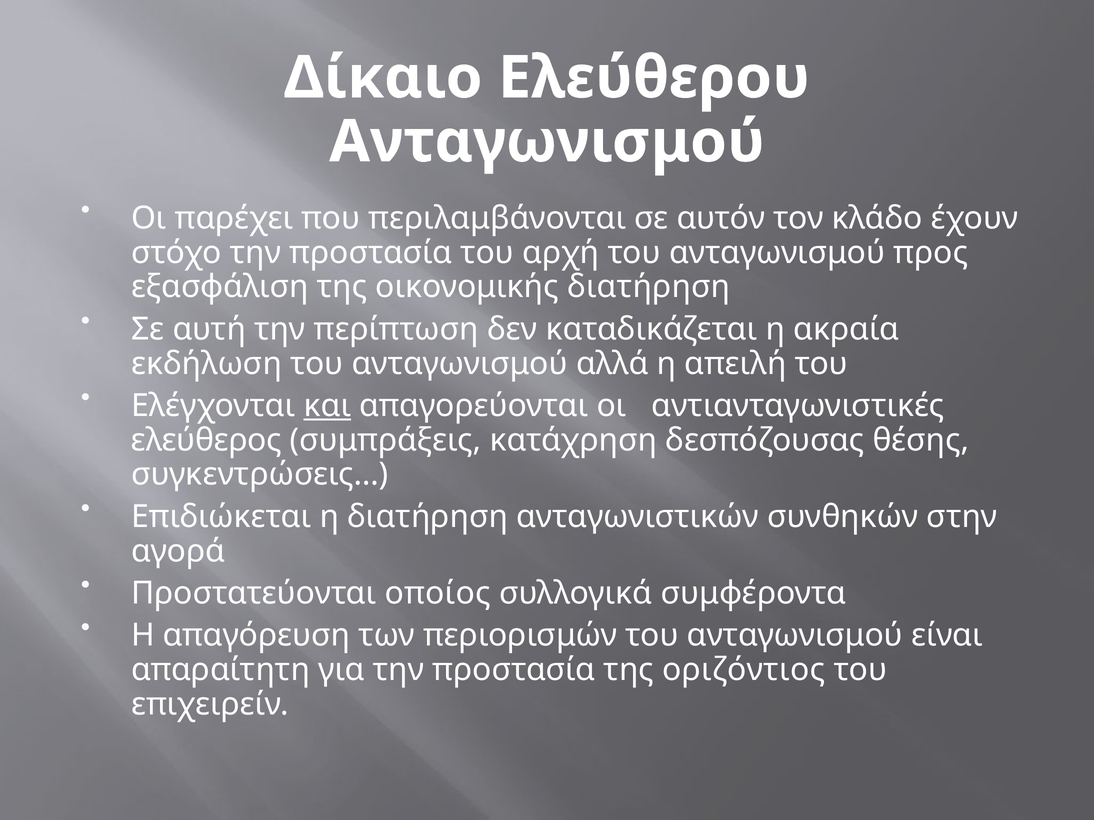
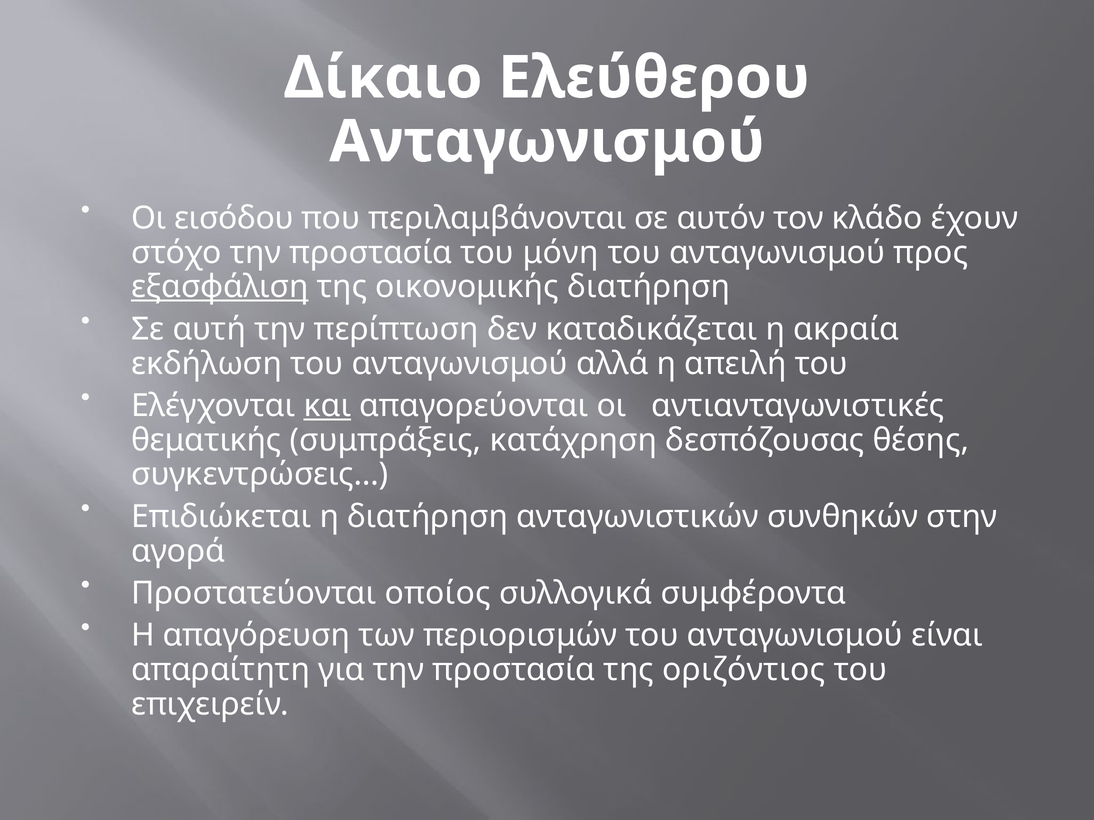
παρέχει: παρέχει -> εισόδου (234, 218)
αρχή: αρχή -> μόνη (561, 253)
εξασφάλιση underline: none -> present (220, 287)
ελεύθερος: ελεύθερος -> θεματικής (206, 440)
